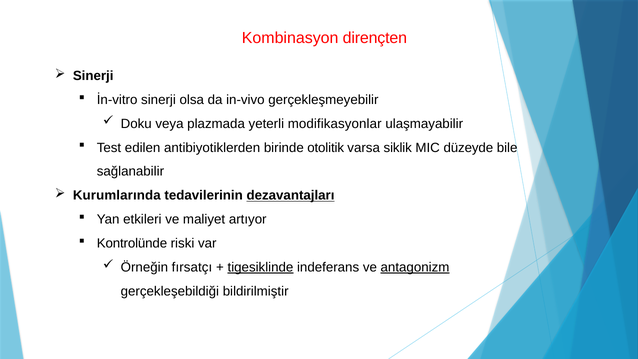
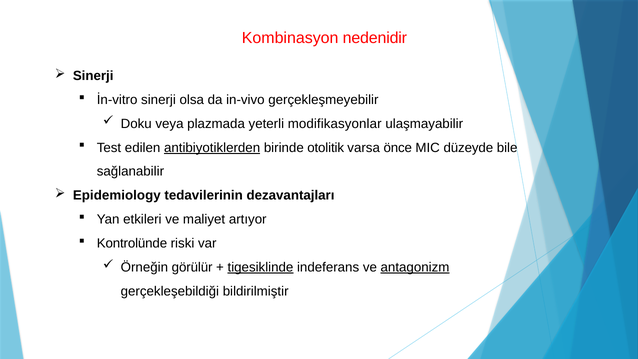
dirençten: dirençten -> nedenidir (375, 38)
antibiyotiklerden underline: none -> present (212, 148)
siklik: siklik -> önce (398, 148)
Kurumlarında: Kurumlarında -> Epidemiology (117, 195)
dezavantajları underline: present -> none (291, 195)
fırsatçı: fırsatçı -> görülür (192, 267)
